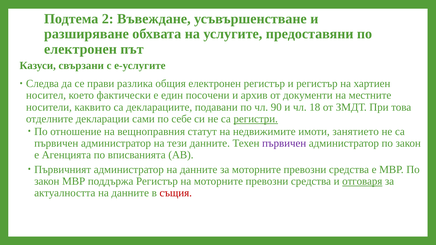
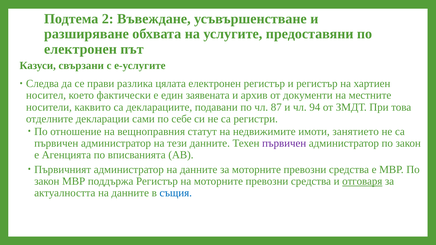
общия: общия -> цялата (171, 84)
посочени: посочени -> заявената (208, 95)
90: 90 -> 87 (276, 107)
18: 18 -> 94 (315, 107)
регистри underline: present -> none (256, 119)
същия colour: red -> blue (176, 193)
